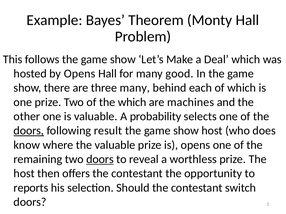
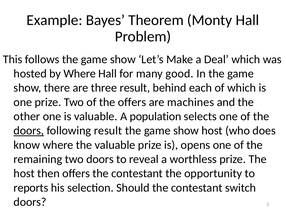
by Opens: Opens -> Where (80, 74)
three many: many -> result (135, 88)
the which: which -> offers (132, 102)
probability: probability -> population (156, 117)
doors underline: present -> none (100, 160)
